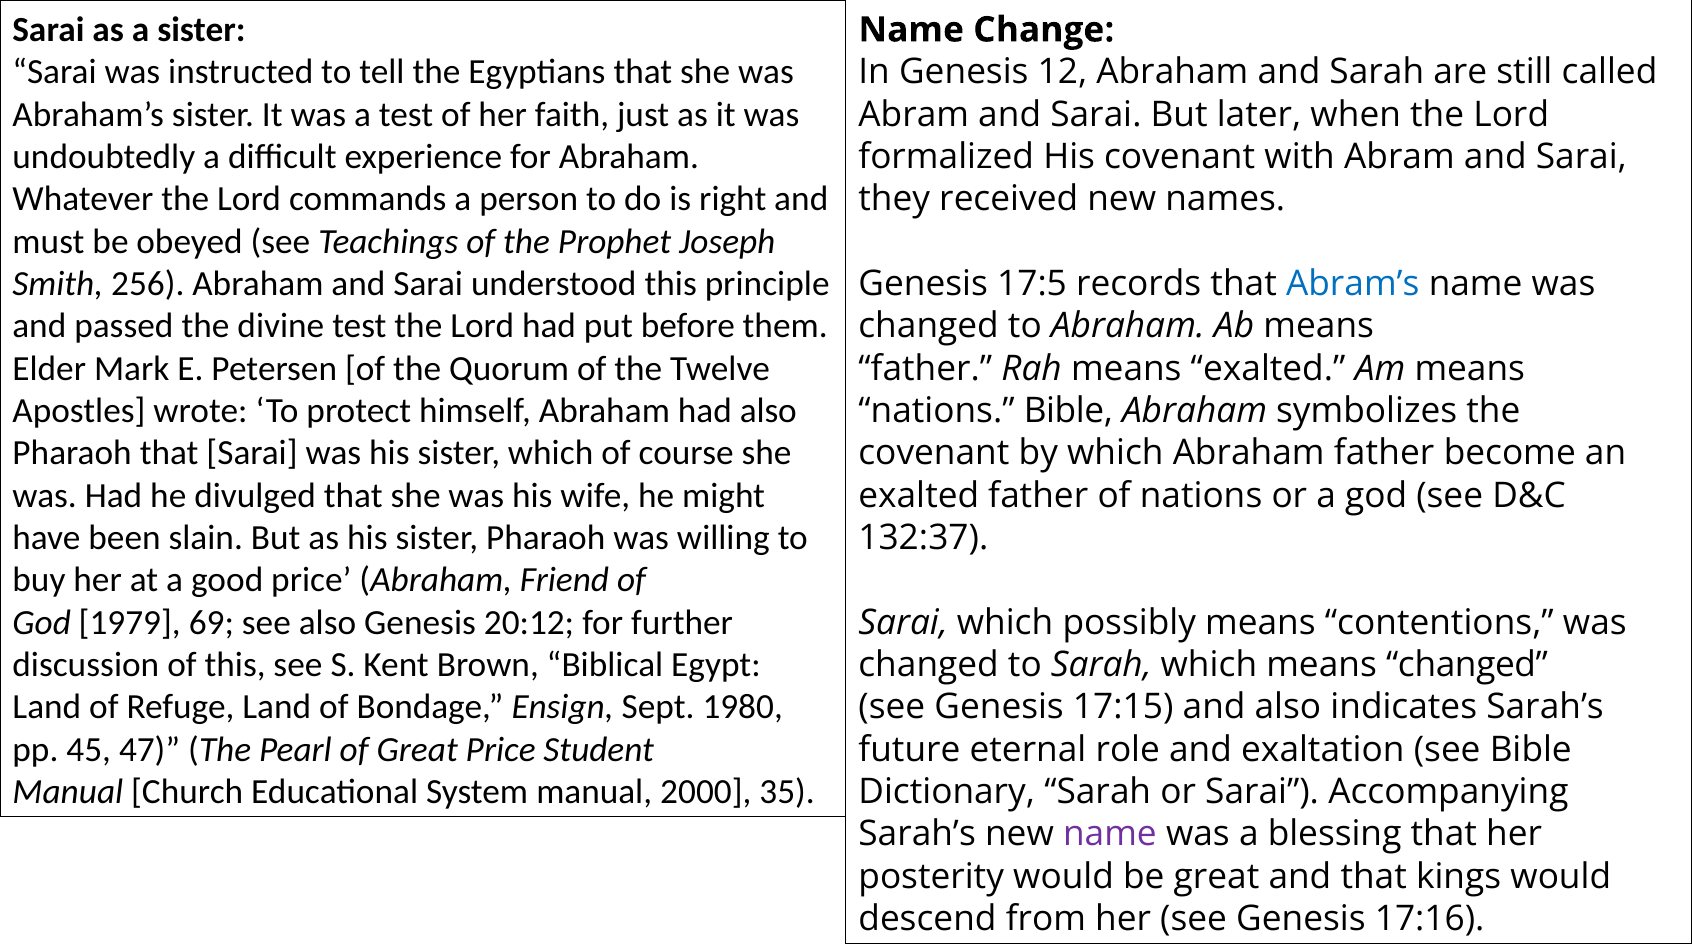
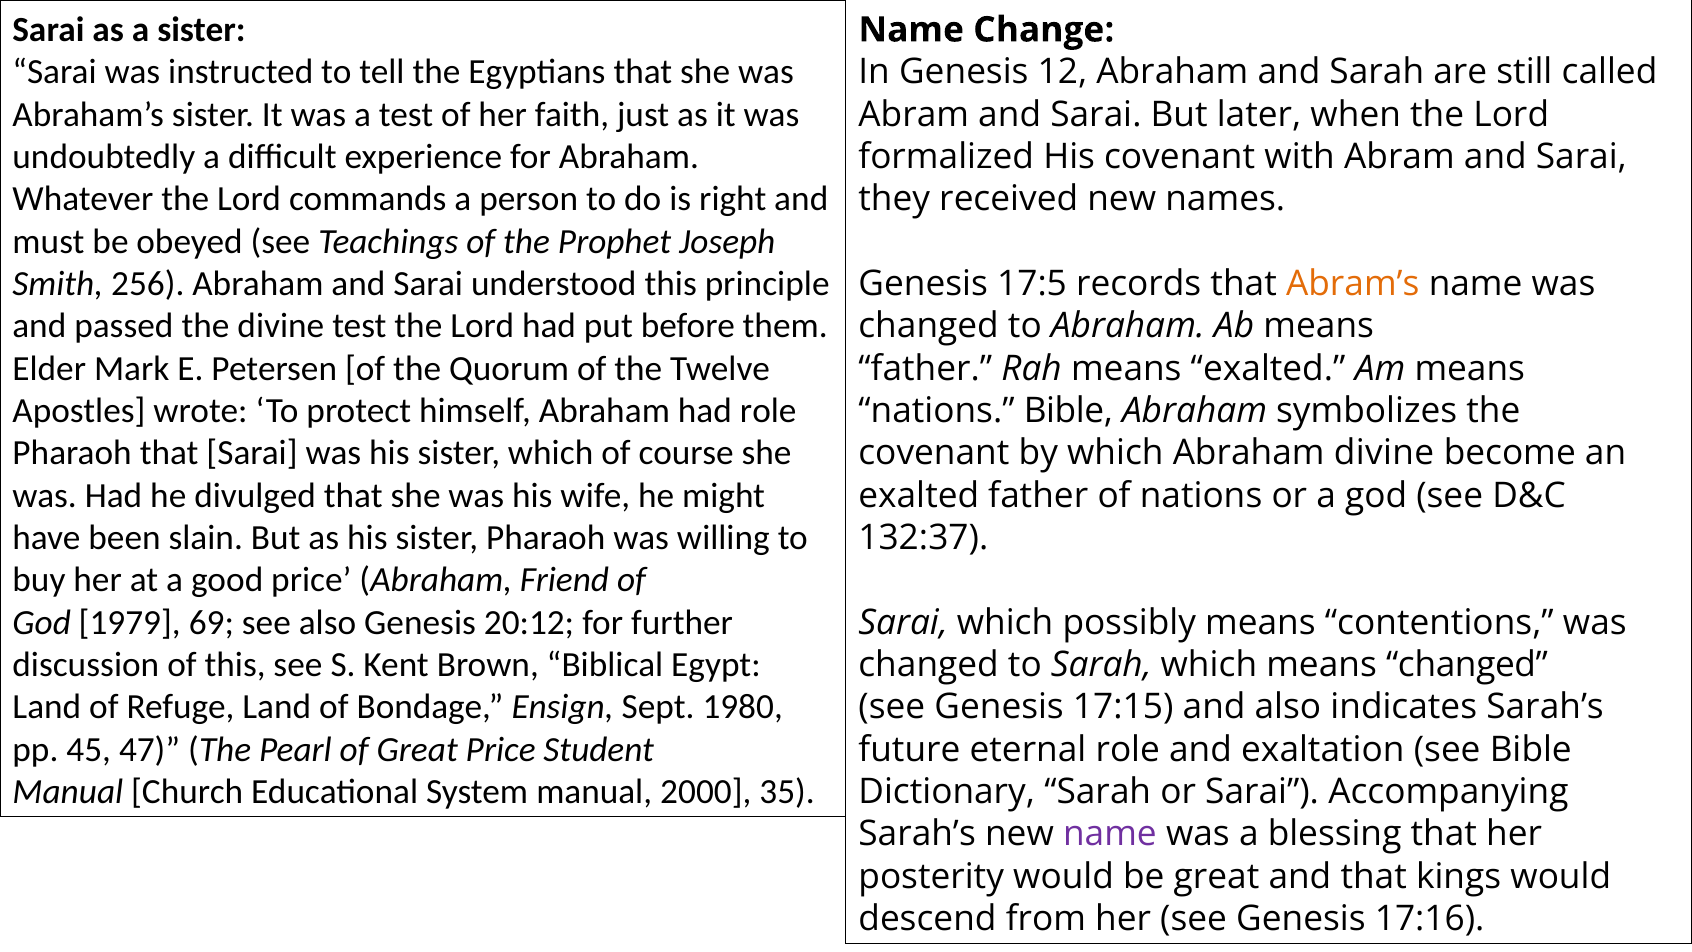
Abram’s colour: blue -> orange (1353, 284)
had also: also -> role (768, 411)
Abraham father: father -> divine (1384, 453)
